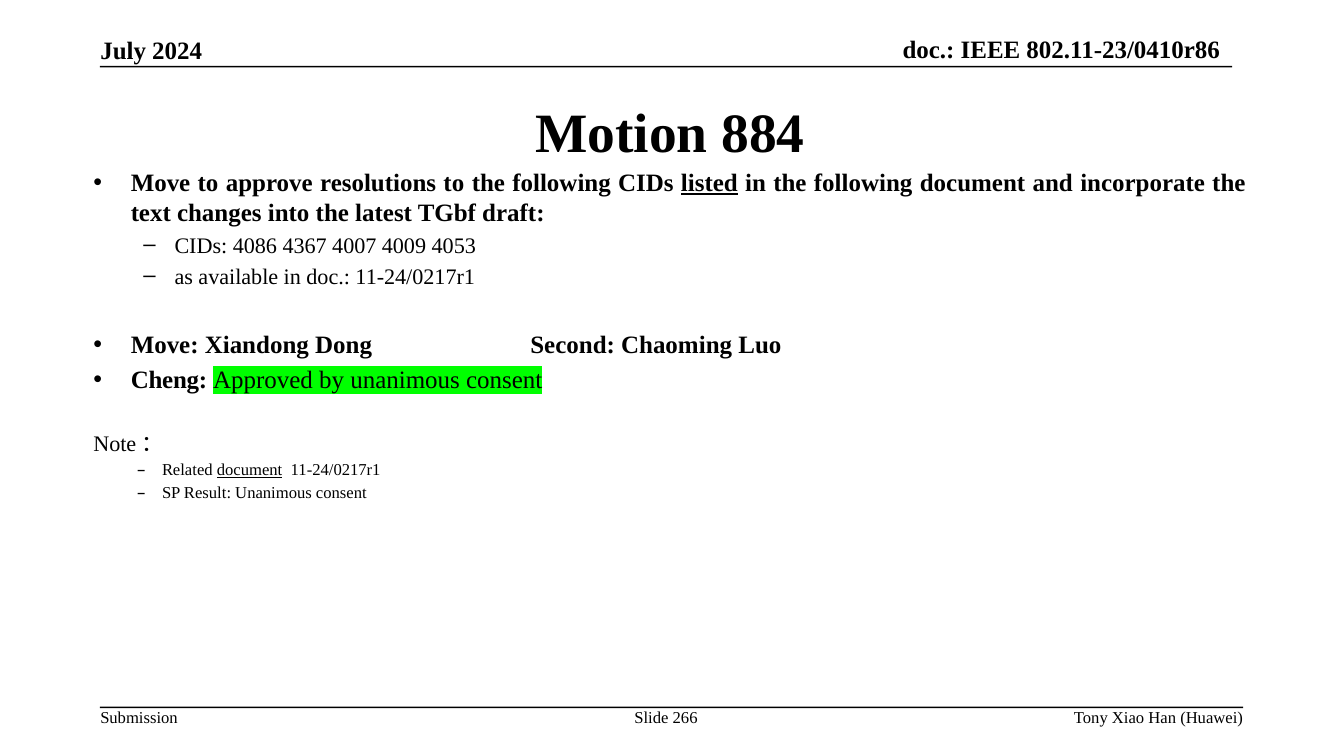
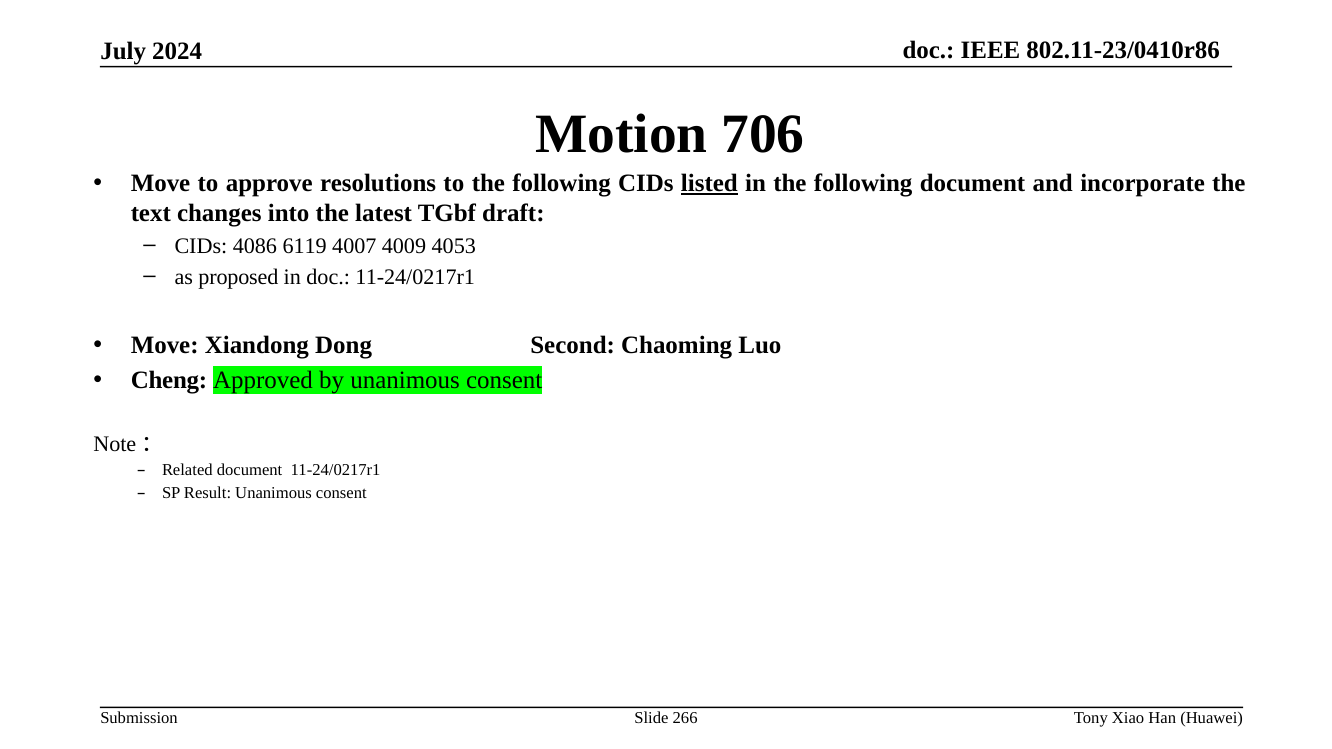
884: 884 -> 706 (763, 134)
4367: 4367 -> 6119 (305, 246)
available: available -> proposed (238, 277)
document underline: present -> none (250, 470)
